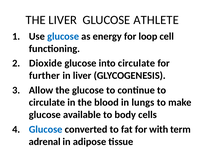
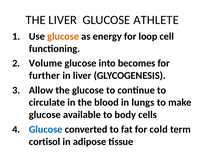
glucose colour: blue -> orange (63, 36)
Dioxide: Dioxide -> Volume (46, 63)
into circulate: circulate -> becomes (137, 63)
with: with -> cold (159, 129)
adrenal: adrenal -> cortisol (45, 141)
